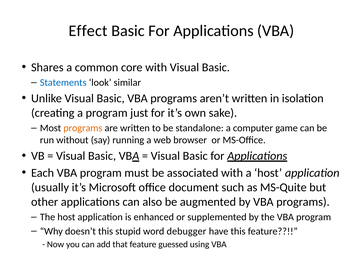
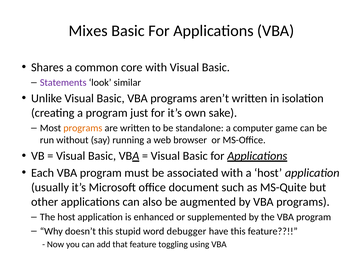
Effect: Effect -> Mixes (88, 31)
Statements colour: blue -> purple (63, 83)
guessed: guessed -> toggling (173, 245)
